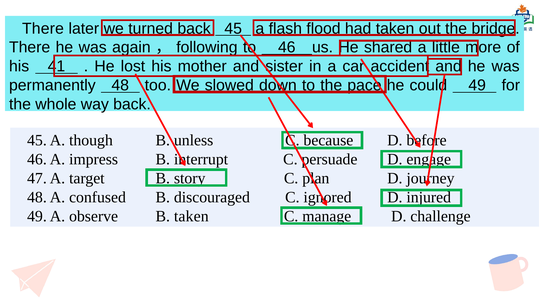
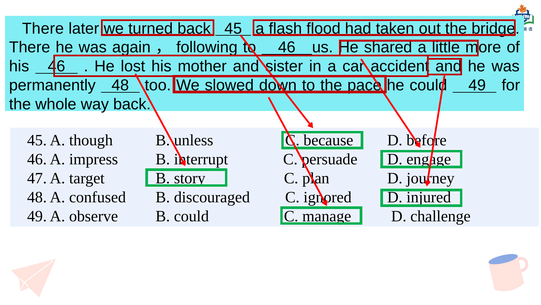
his 41: 41 -> 46 (56, 66)
B taken: taken -> could (191, 216)
